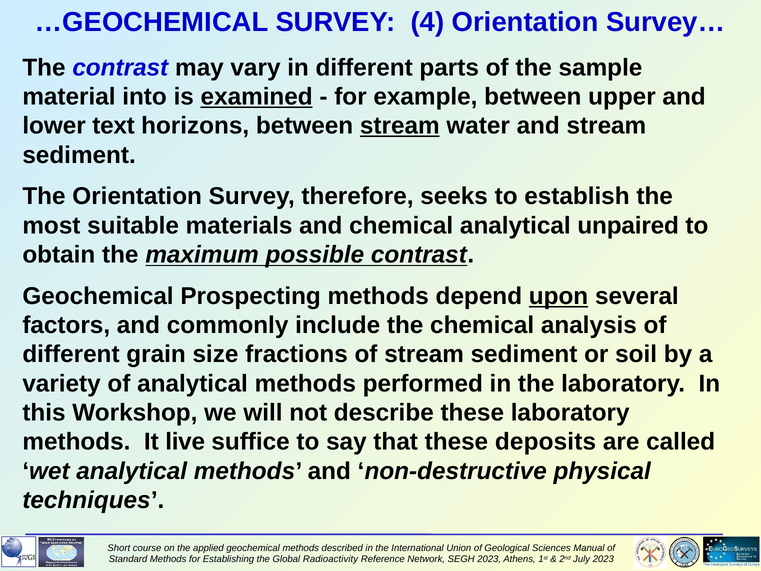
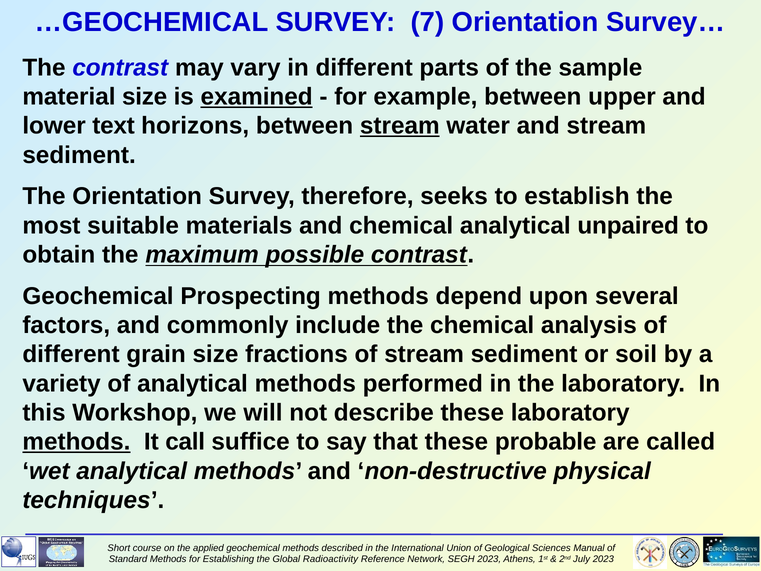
4: 4 -> 7 (427, 22)
material into: into -> size (145, 97)
upon underline: present -> none (558, 296)
methods underline: none -> present (76, 442)
live: live -> call (185, 442)
deposits: deposits -> probable (546, 442)
